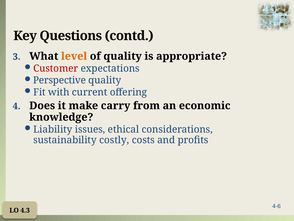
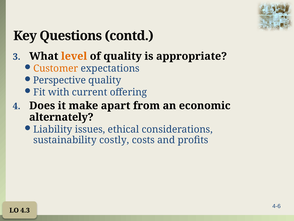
Customer colour: red -> orange (56, 68)
carry: carry -> apart (116, 105)
knowledge: knowledge -> alternately (61, 117)
